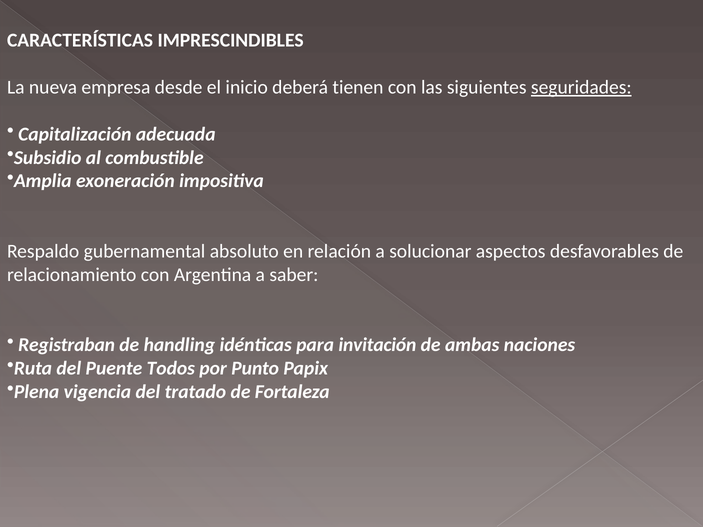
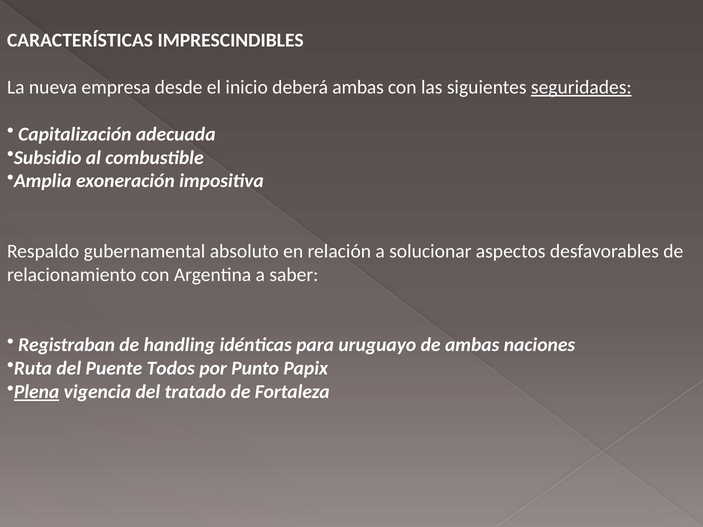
deberá tienen: tienen -> ambas (358, 87)
invitación: invitación -> uruguayo (377, 345)
Plena underline: none -> present (37, 392)
